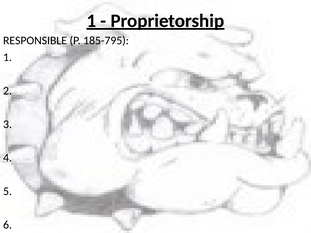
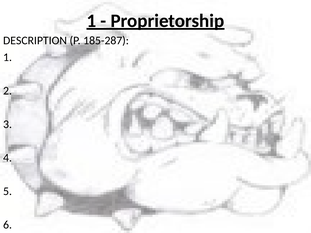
RESPONSIBLE: RESPONSIBLE -> DESCRIPTION (35, 40)
185-795: 185-795 -> 185-287 (106, 40)
